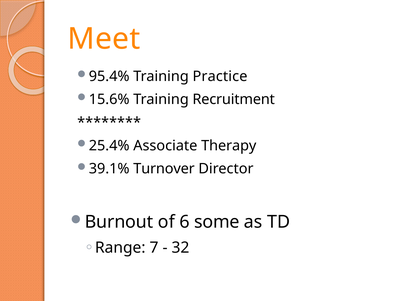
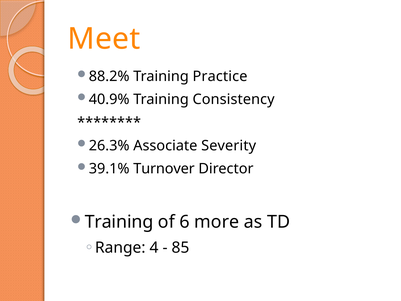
95.4%: 95.4% -> 88.2% (109, 76)
15.6%: 15.6% -> 40.9% (109, 99)
Recruitment: Recruitment -> Consistency (234, 99)
25.4%: 25.4% -> 26.3% (109, 146)
Therapy: Therapy -> Severity (229, 146)
Burnout: Burnout -> Training (119, 222)
some: some -> more (217, 222)
7: 7 -> 4 (154, 248)
32: 32 -> 85 (180, 248)
